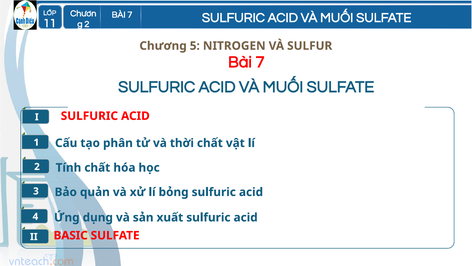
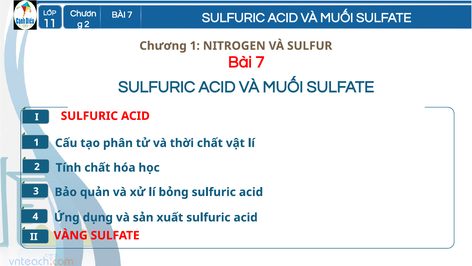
Chương 5: 5 -> 1 (195, 46)
BASIC: BASIC -> VÀNG (71, 235)
